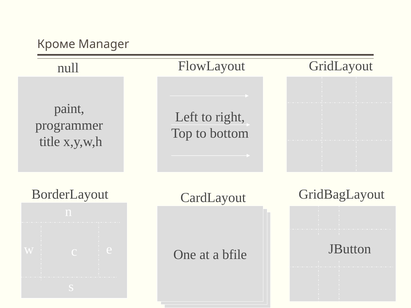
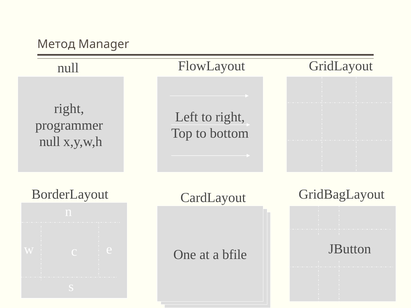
Кроме: Кроме -> Метод (56, 44)
paint: paint -> right (69, 109)
title: title -> null (50, 142)
